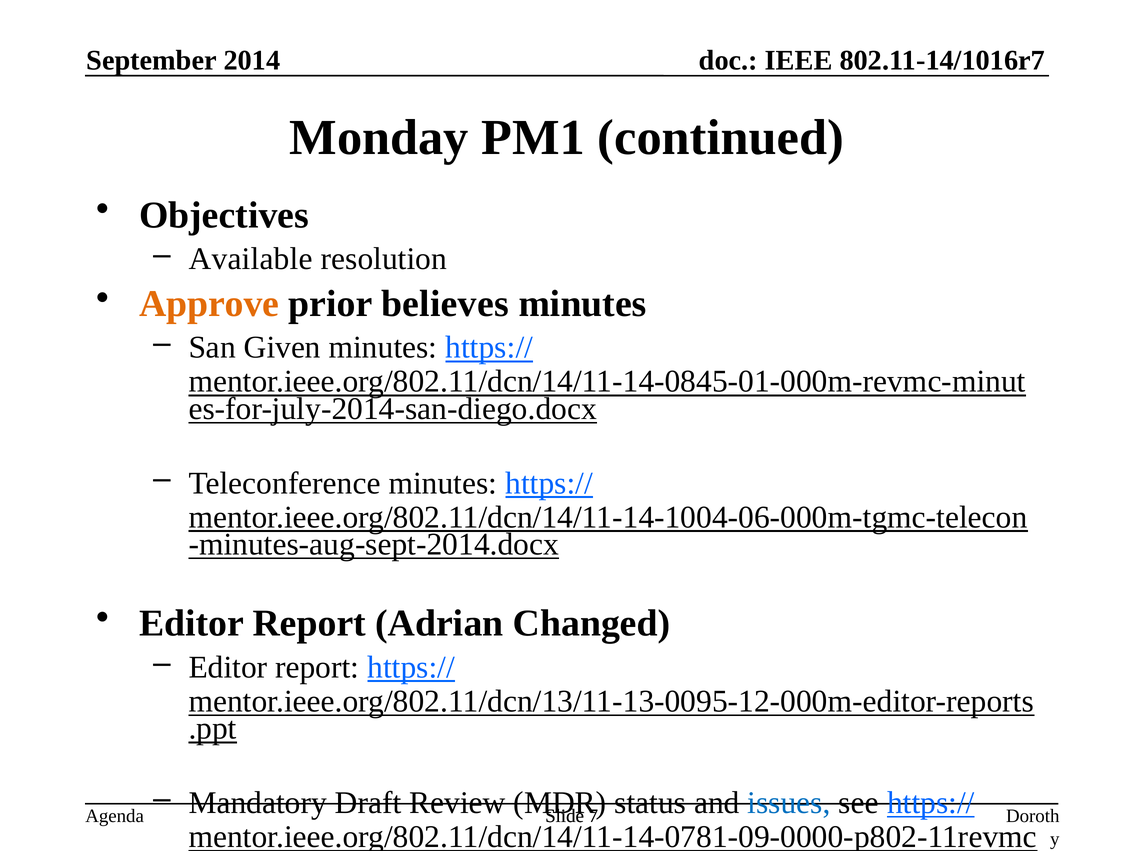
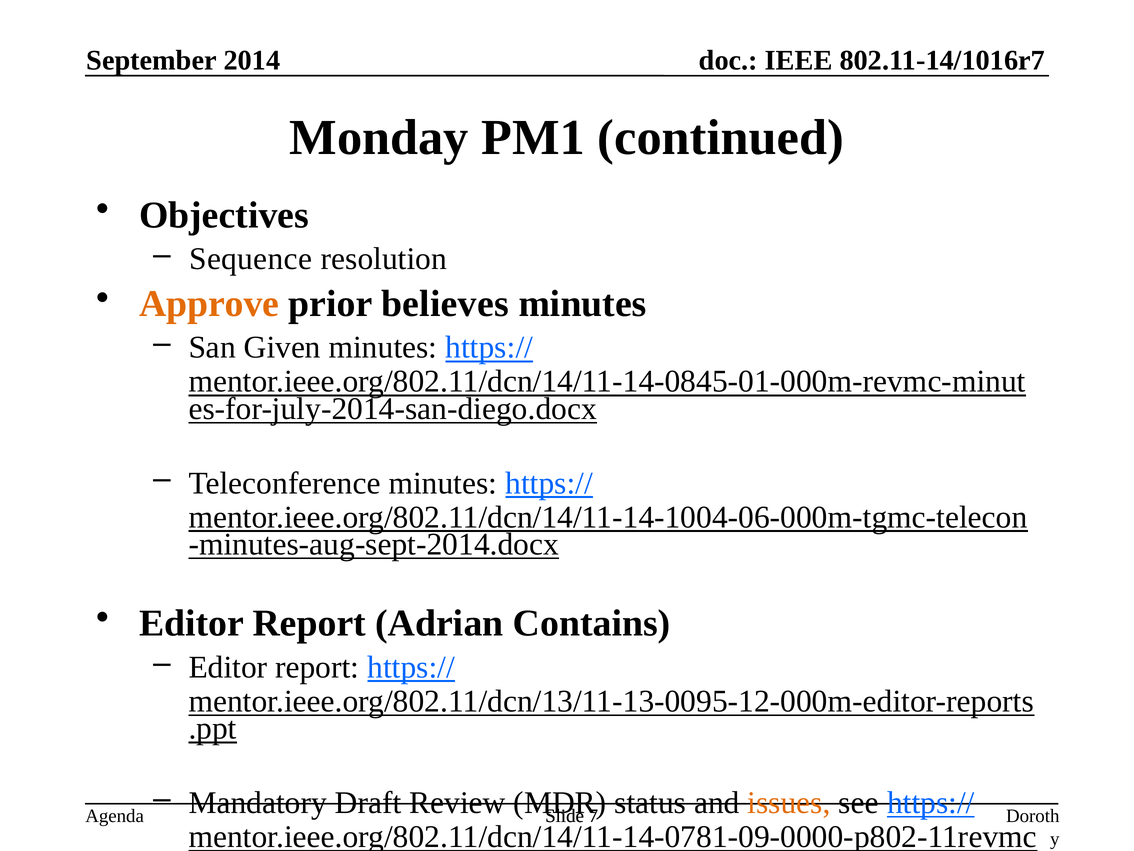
Available: Available -> Sequence (251, 259)
Changed: Changed -> Contains (592, 623)
issues colour: blue -> orange (789, 802)
